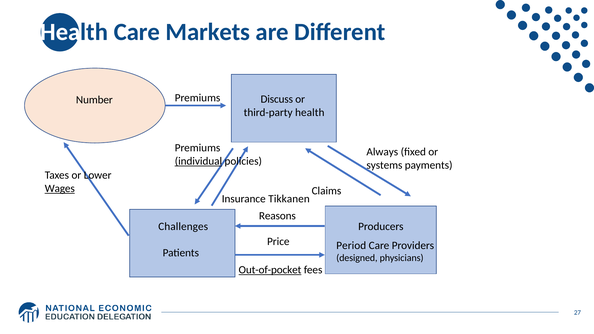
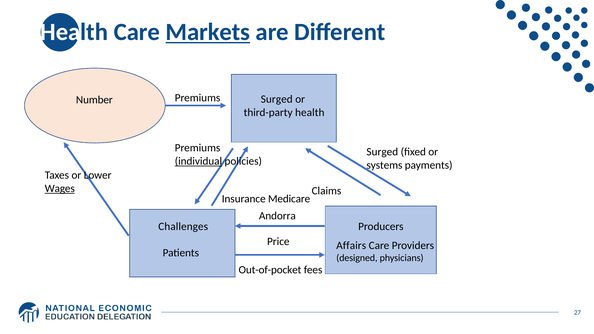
Markets underline: none -> present (208, 32)
Discuss: Discuss -> Surged (277, 99)
Always: Always -> Surged (382, 152)
Tikkanen: Tikkanen -> Medicare (289, 199)
Reasons: Reasons -> Andorra (277, 216)
Period: Period -> Affairs (351, 245)
Out-of-pocket underline: present -> none (270, 270)
